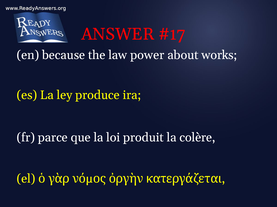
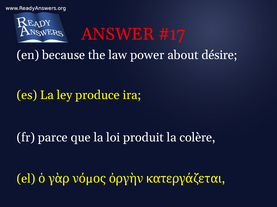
works: works -> désire (219, 55)
